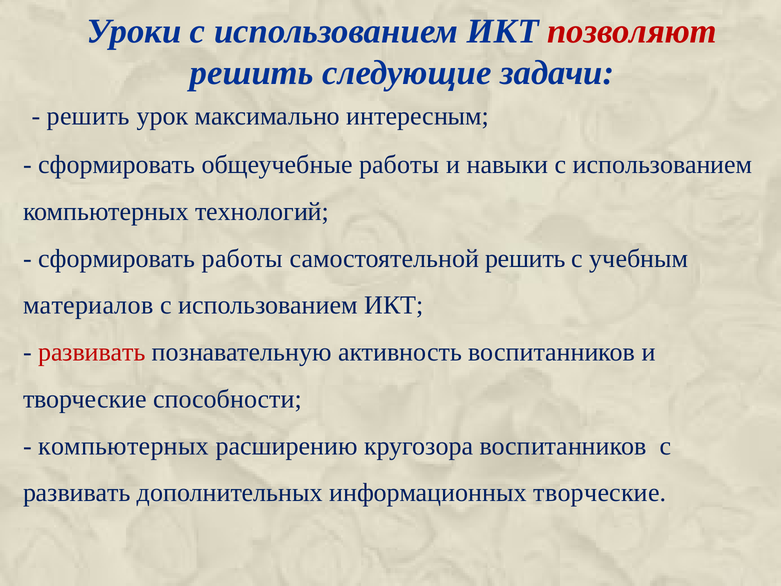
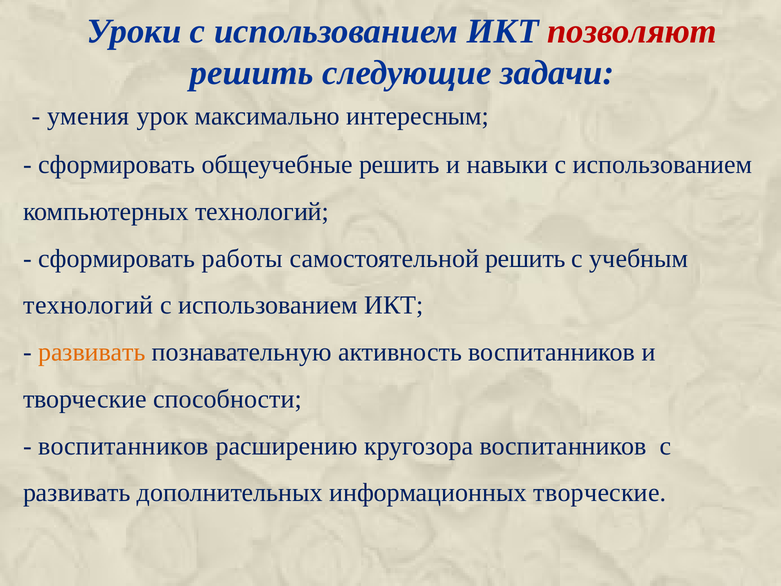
решить: решить -> умения (88, 116)
общеучебные работы: работы -> решить (399, 165)
материалов: материалов -> технологий (88, 305)
развивать colour: red -> orange (92, 352)
компьютерных: компьютерных -> воспитанников (123, 446)
